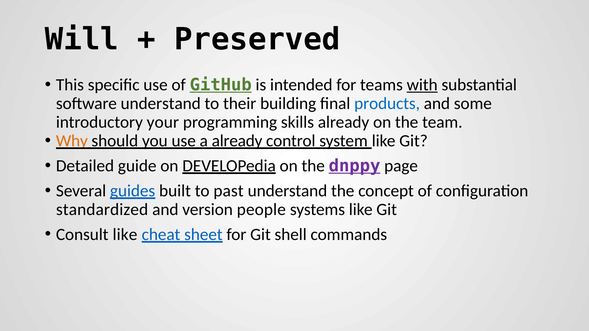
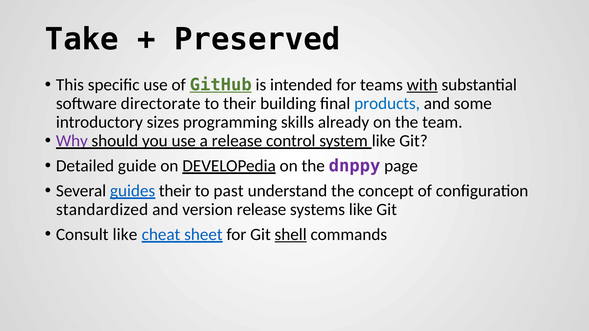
Will: Will -> Take (82, 39)
software understand: understand -> directorate (161, 104)
your: your -> sizes (163, 122)
Why colour: orange -> purple (72, 141)
a already: already -> release (237, 141)
dnppy underline: present -> none (355, 166)
guides built: built -> their (175, 191)
version people: people -> release (261, 210)
shell underline: none -> present (291, 235)
